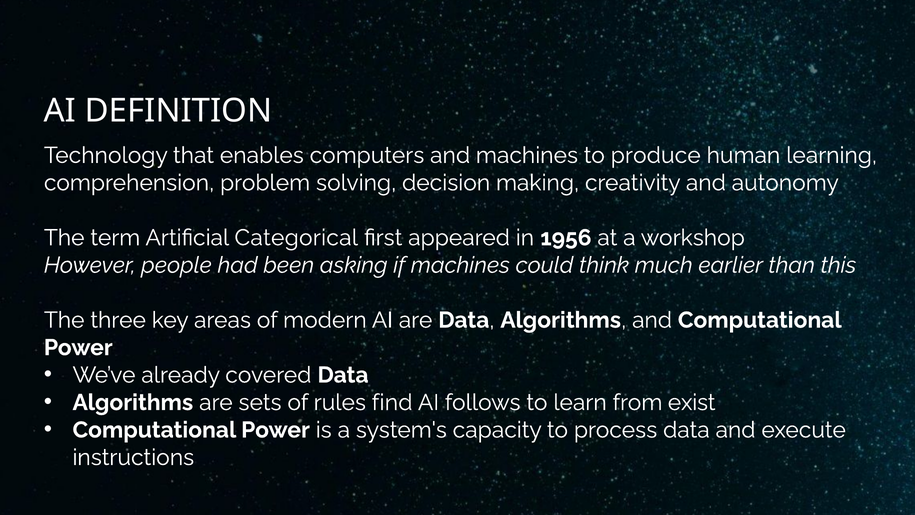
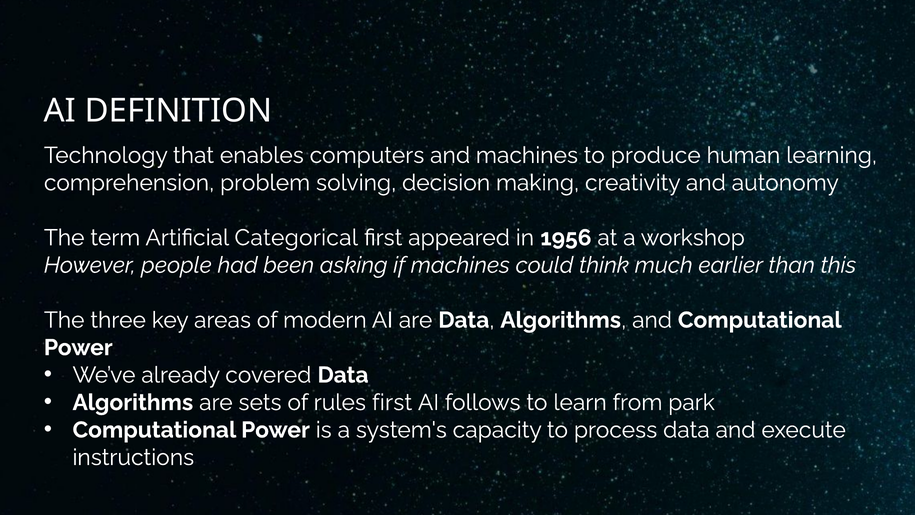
rules find: find -> first (392, 402)
exist: exist -> park (692, 402)
